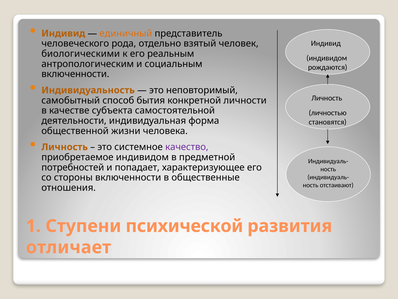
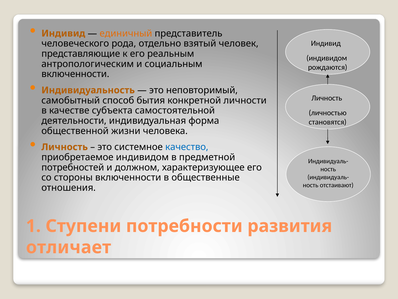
биологическими: биологическими -> представляющие (81, 54)
качество colour: purple -> blue (187, 147)
попадает: попадает -> должном (137, 167)
психической: психической -> потребности (184, 226)
